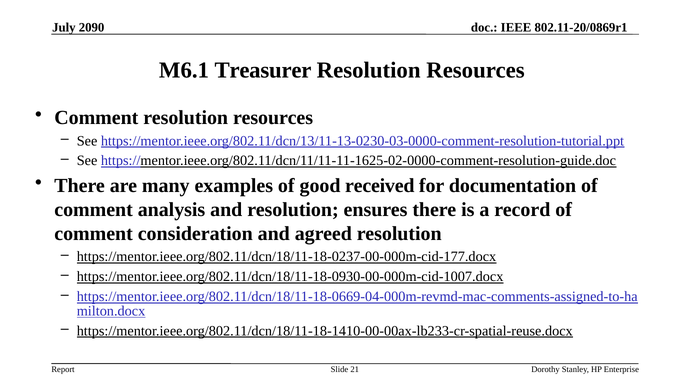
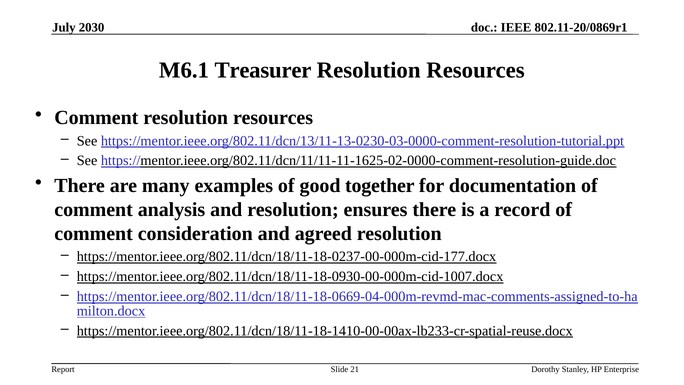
2090: 2090 -> 2030 (92, 27)
received: received -> together (380, 186)
